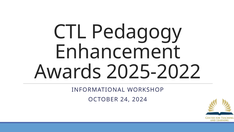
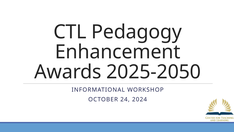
2025-2022: 2025-2022 -> 2025-2050 (154, 72)
